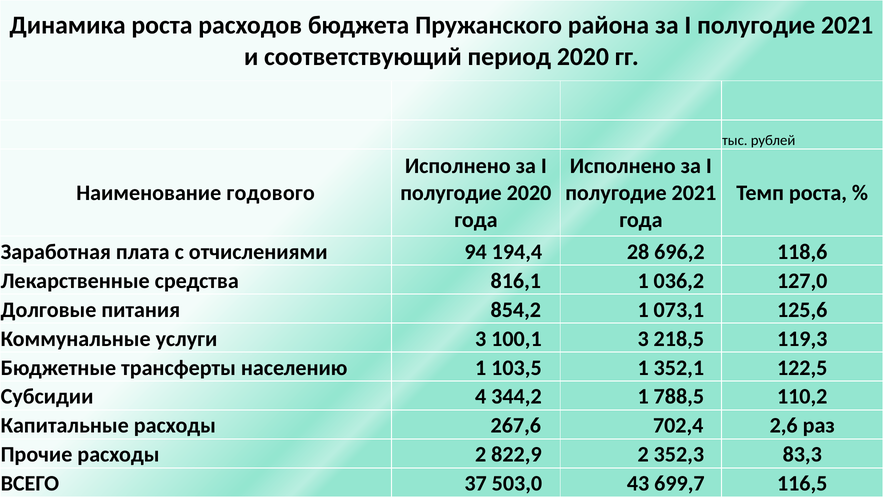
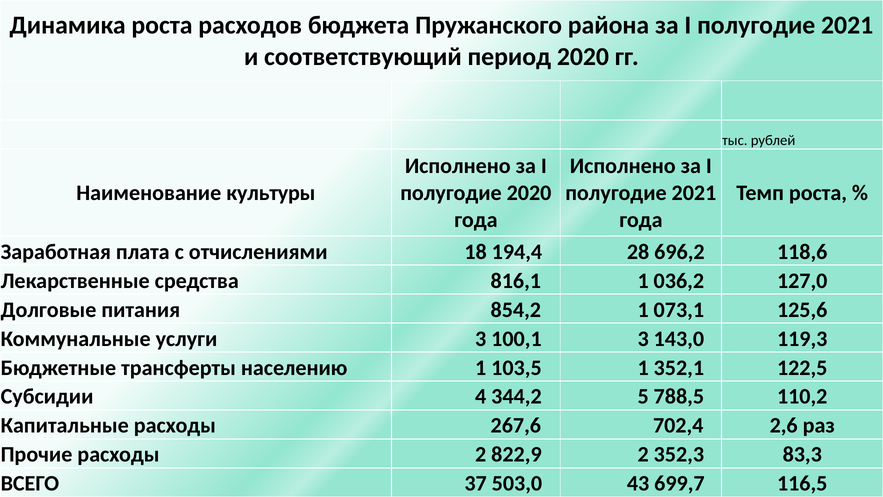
годового: годового -> культуры (271, 193)
94: 94 -> 18 (476, 252)
218,5: 218,5 -> 143,0 (679, 339)
344,2 1: 1 -> 5 (643, 396)
